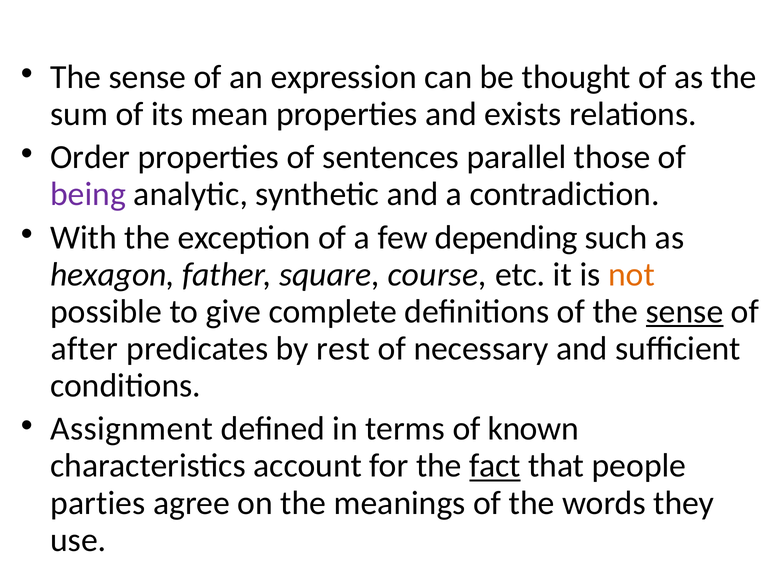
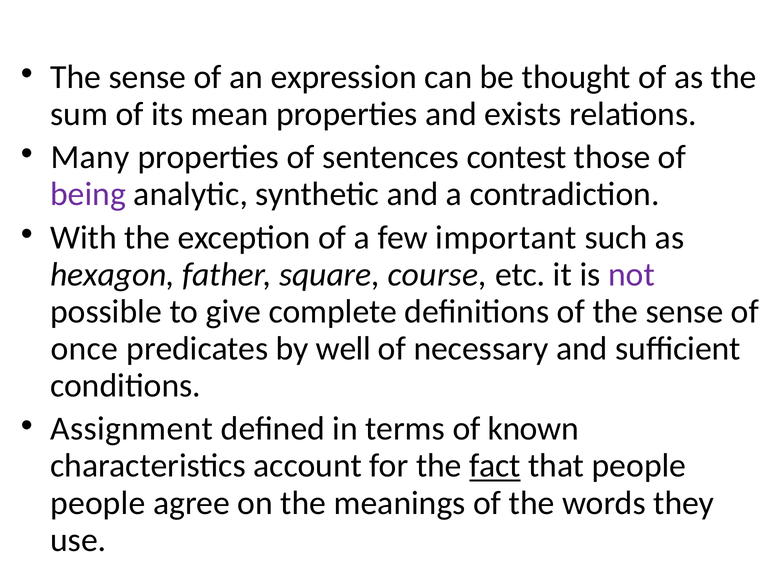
Order: Order -> Many (90, 157)
parallel: parallel -> contest (517, 157)
depending: depending -> important (506, 238)
not colour: orange -> purple (631, 275)
sense underline: present -> none (685, 312)
after: after -> once (84, 349)
rest: rest -> well (343, 349)
parties: parties -> people (98, 503)
